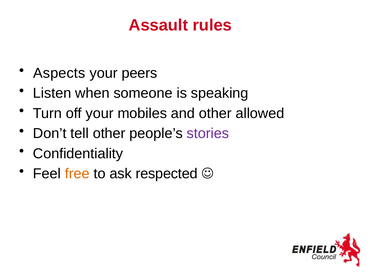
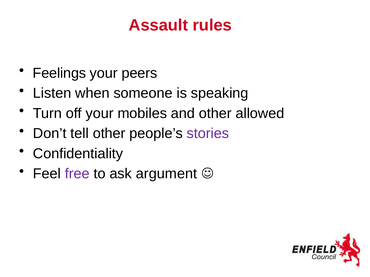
Aspects: Aspects -> Feelings (59, 73)
free colour: orange -> purple (77, 174)
respected: respected -> argument (167, 174)
